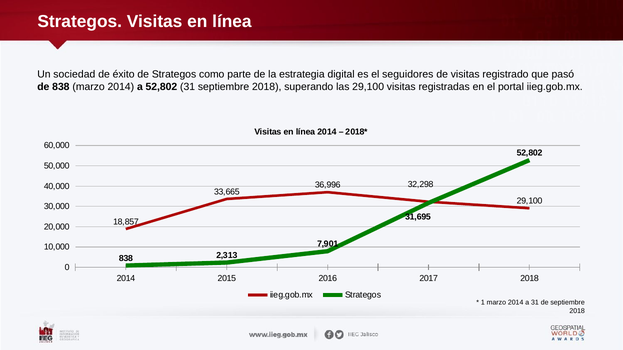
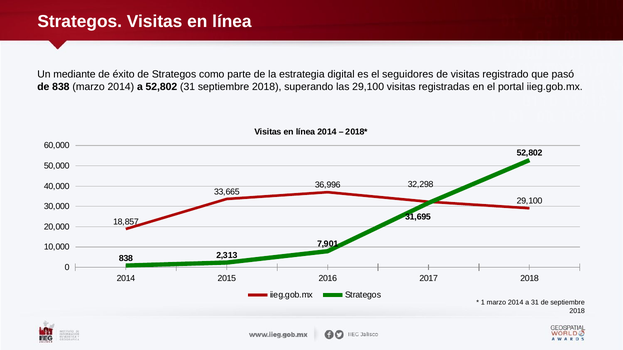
sociedad: sociedad -> mediante (74, 74)
